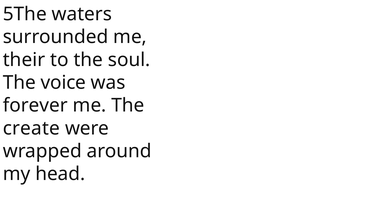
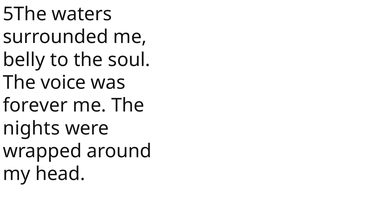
their: their -> belly (24, 60)
create: create -> nights (31, 128)
